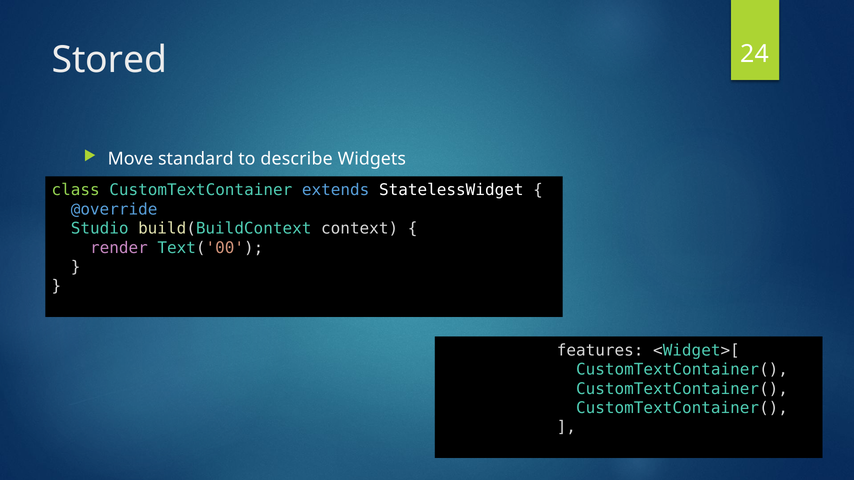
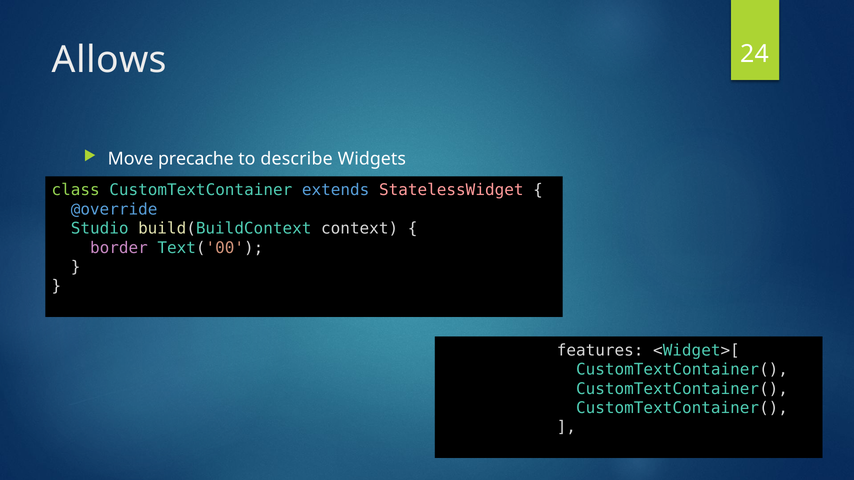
Stored: Stored -> Allows (109, 60)
standard: standard -> precache (196, 159)
StatelessWidget colour: white -> pink (451, 190)
render: render -> border (119, 248)
